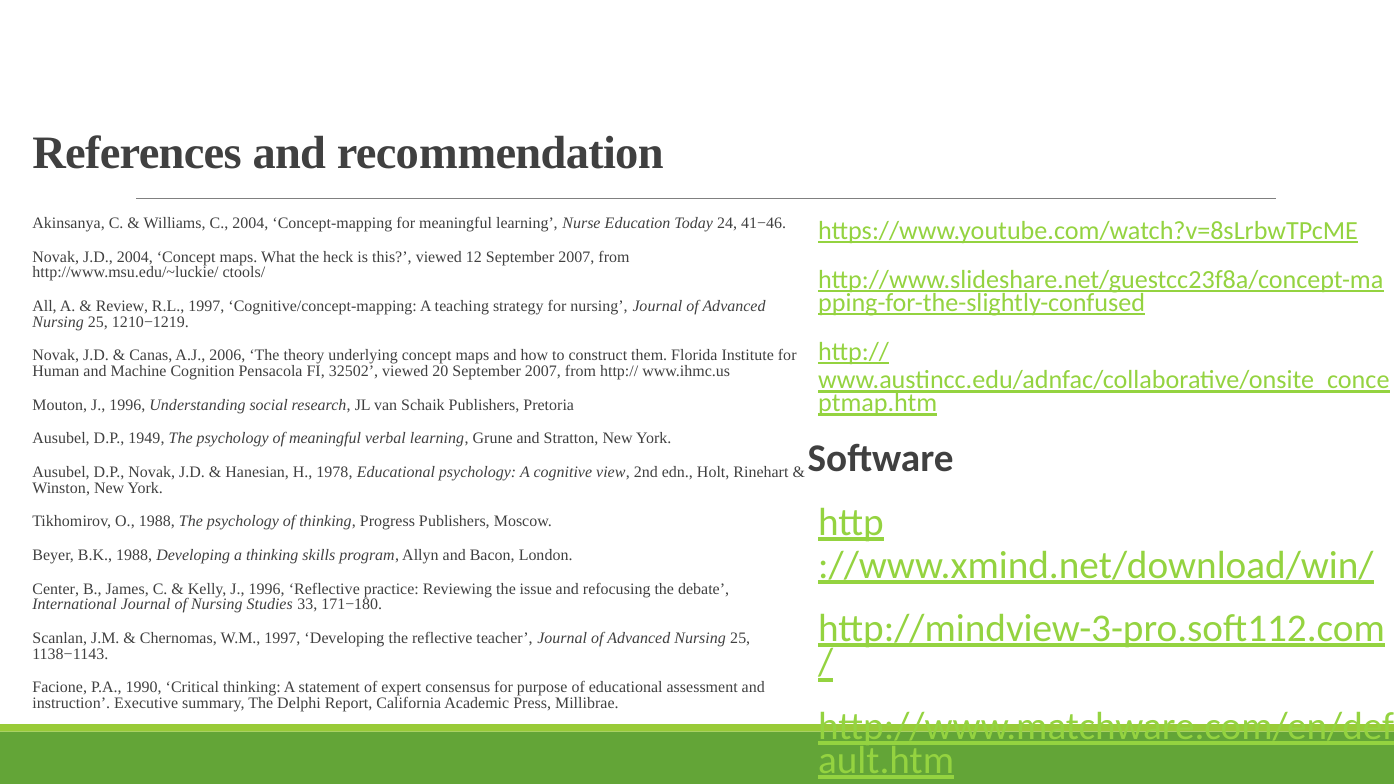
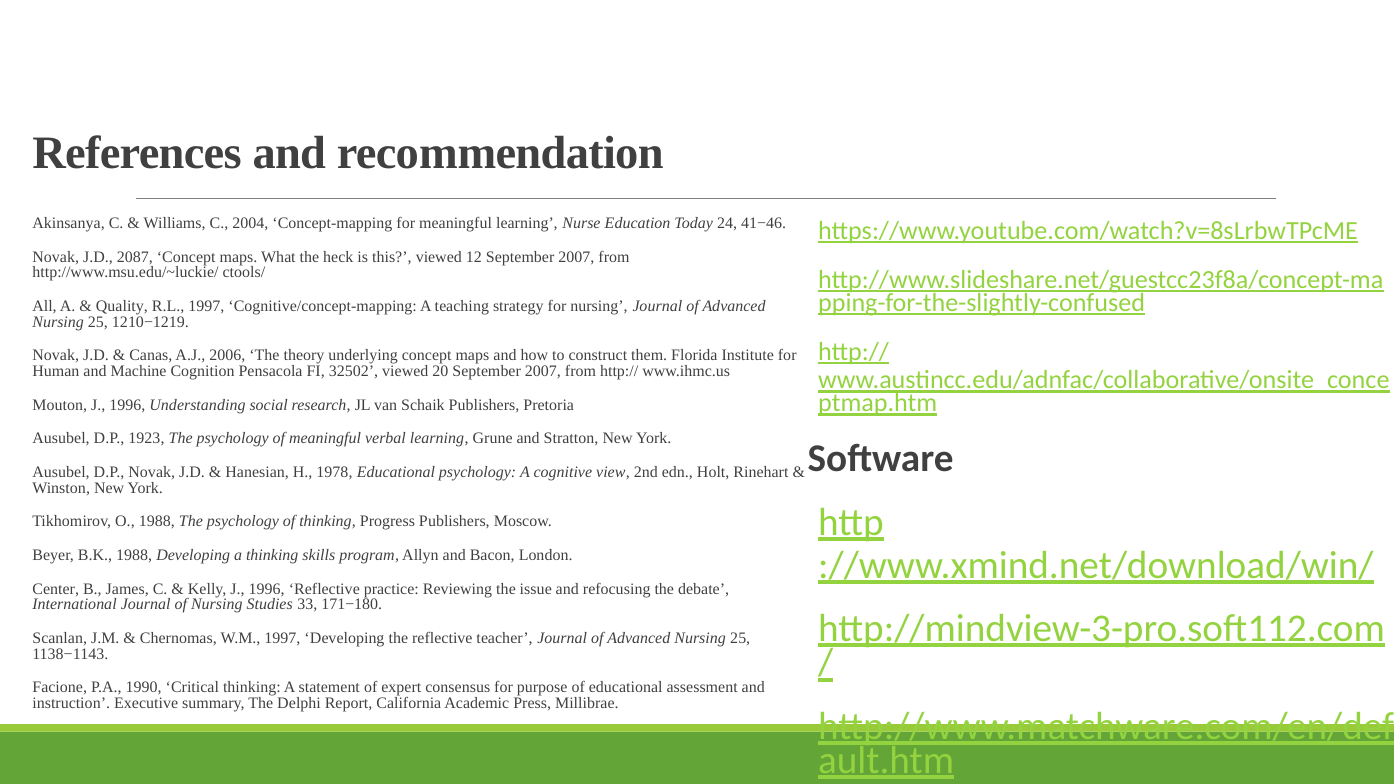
J.D 2004: 2004 -> 2087 (135, 257)
Review: Review -> Quality (122, 306)
1949: 1949 -> 1923 (146, 439)
